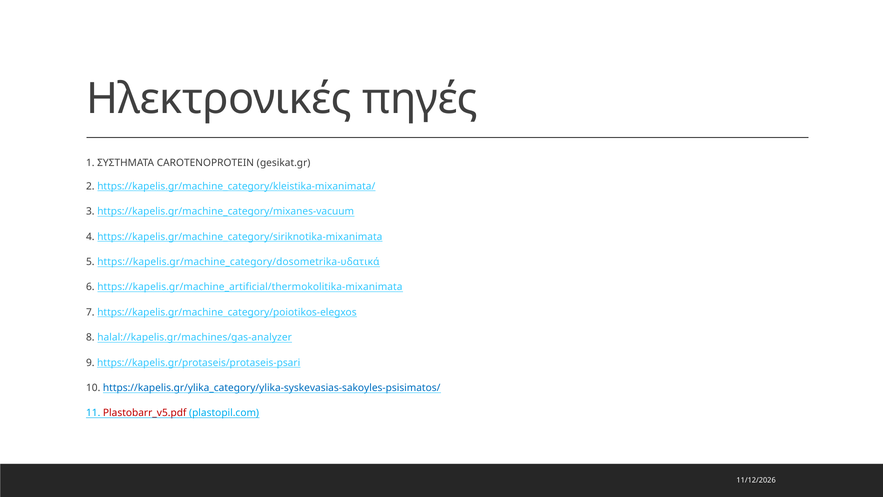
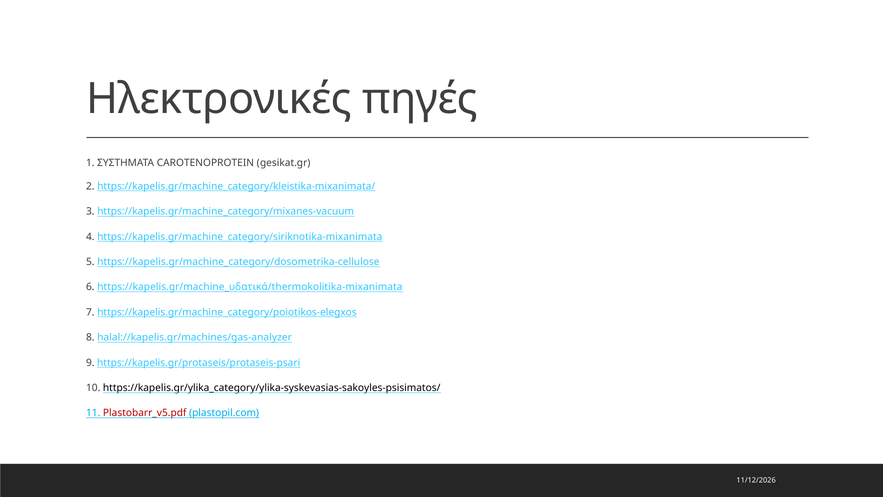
https://kapelis.gr/machine_category/dosometrika-υδατικά: https://kapelis.gr/machine_category/dosometrika-υδατικά -> https://kapelis.gr/machine_category/dosometrika-cellulose (238, 262)
https://kapelis.gr/machine_artificial/thermokolitika-mixanimata: https://kapelis.gr/machine_artificial/thermokolitika-mixanimata -> https://kapelis.gr/machine_υδατικά/thermokolitika-mixanimata (250, 287)
https://kapelis.gr/ylika_category/ylika-syskevasias-sakoyles-psisimatos/ colour: blue -> black (272, 388)
